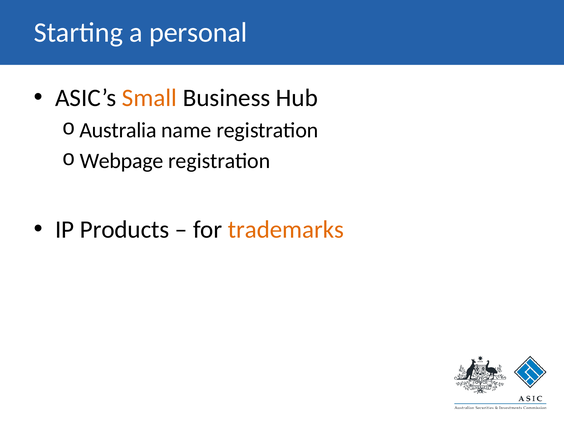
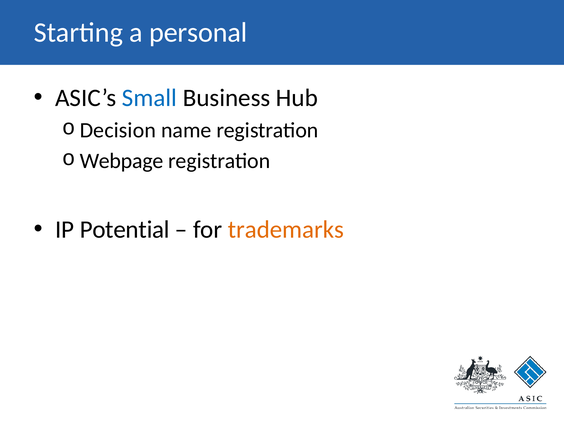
Small colour: orange -> blue (150, 98)
Australia: Australia -> Decision (118, 130)
Products: Products -> Potential (125, 230)
